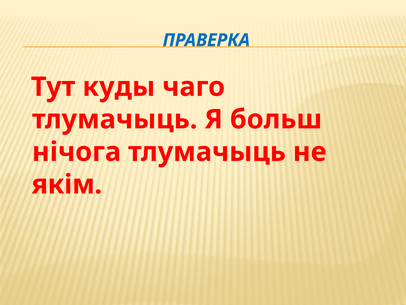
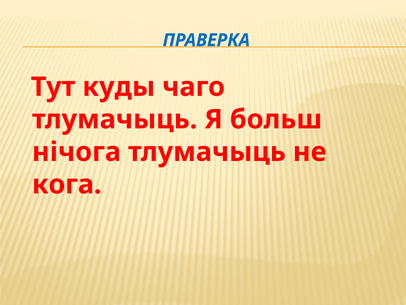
якім: якім -> кога (67, 184)
